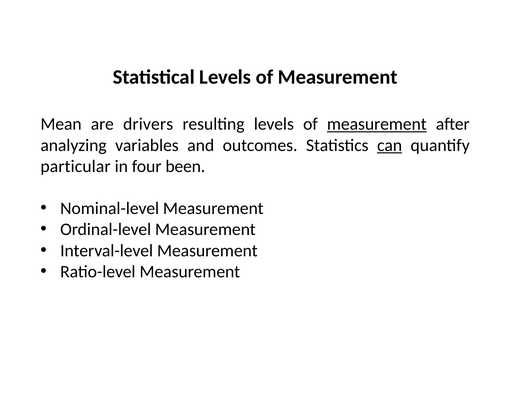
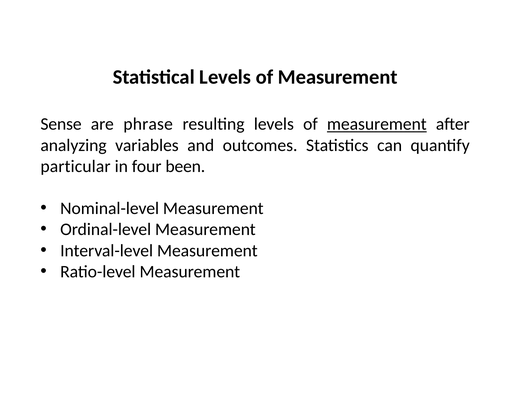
Mean: Mean -> Sense (61, 124)
drivers: drivers -> phrase (148, 124)
can underline: present -> none (390, 145)
